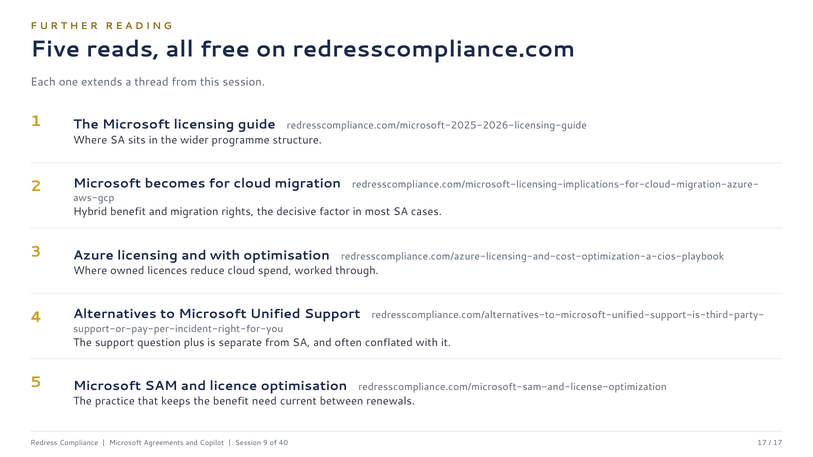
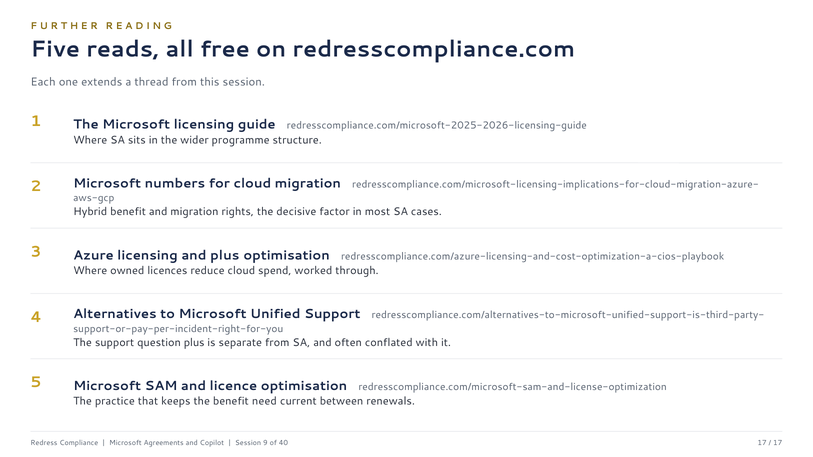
becomes: becomes -> numbers (175, 183)
and with: with -> plus (225, 255)
